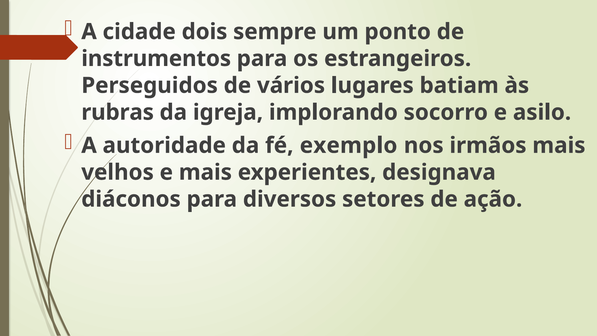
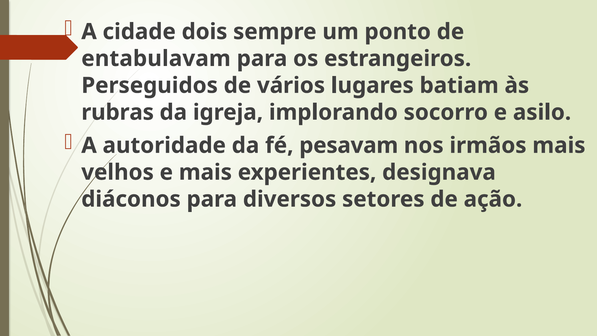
instrumentos: instrumentos -> entabulavam (156, 59)
exemplo: exemplo -> pesavam (349, 145)
